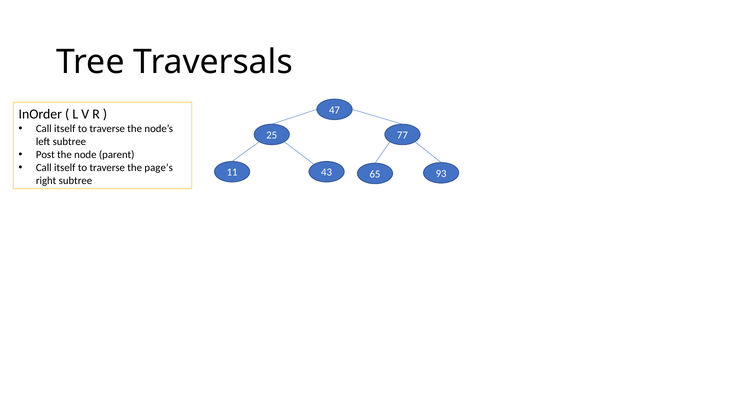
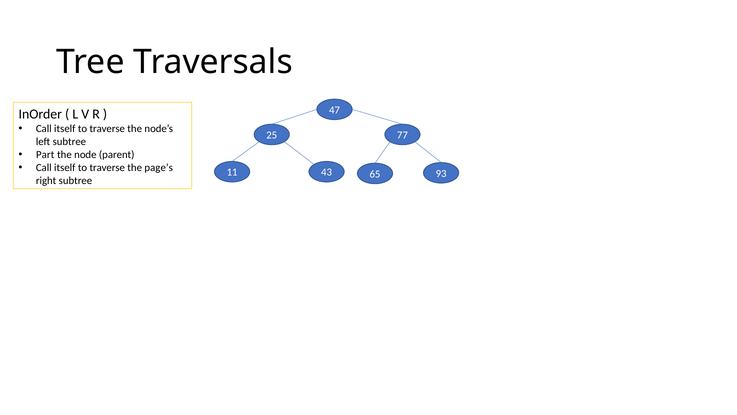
Post: Post -> Part (45, 155)
